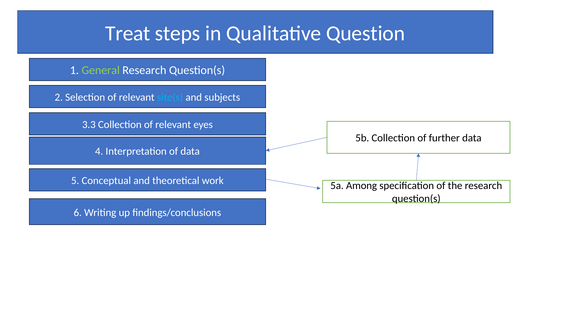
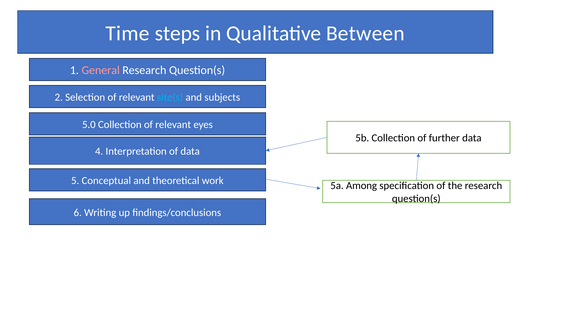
Treat: Treat -> Time (128, 33)
Question: Question -> Between (365, 33)
General colour: light green -> pink (101, 70)
3.3: 3.3 -> 5.0 (89, 125)
